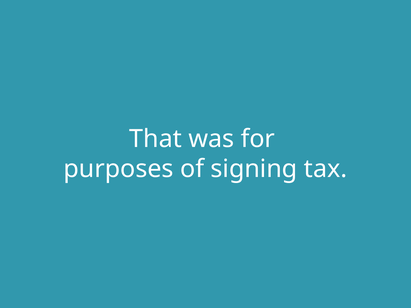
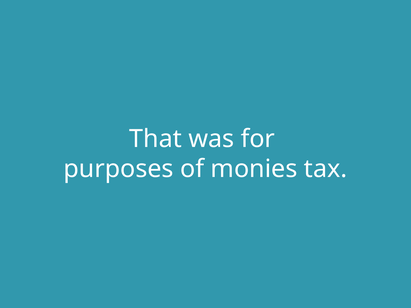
signing: signing -> monies (254, 169)
